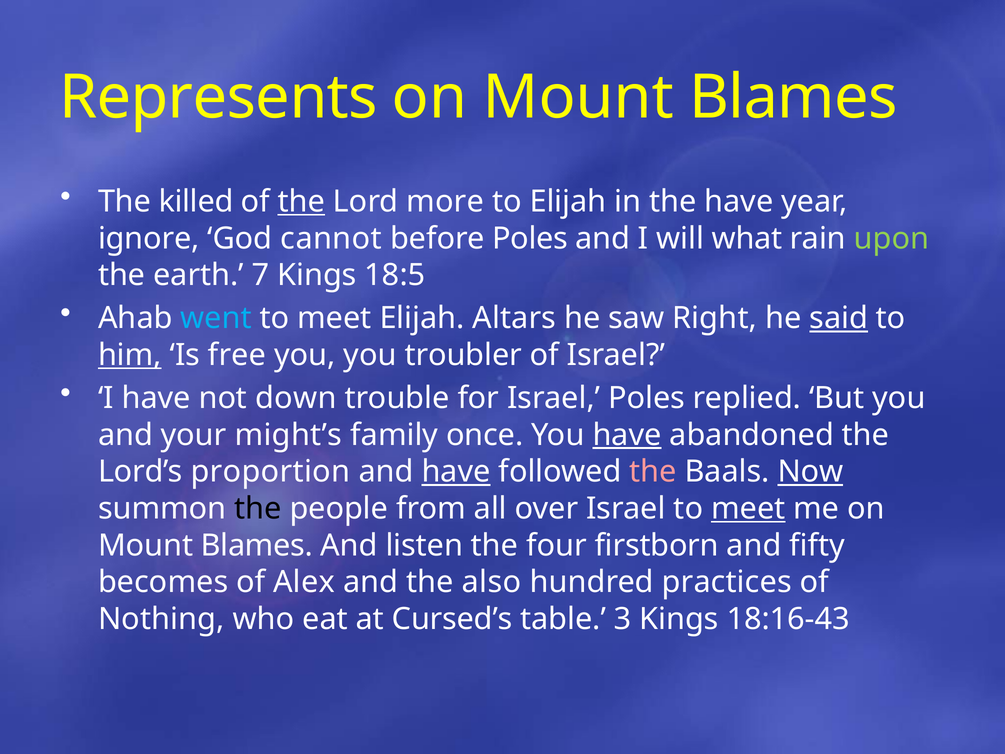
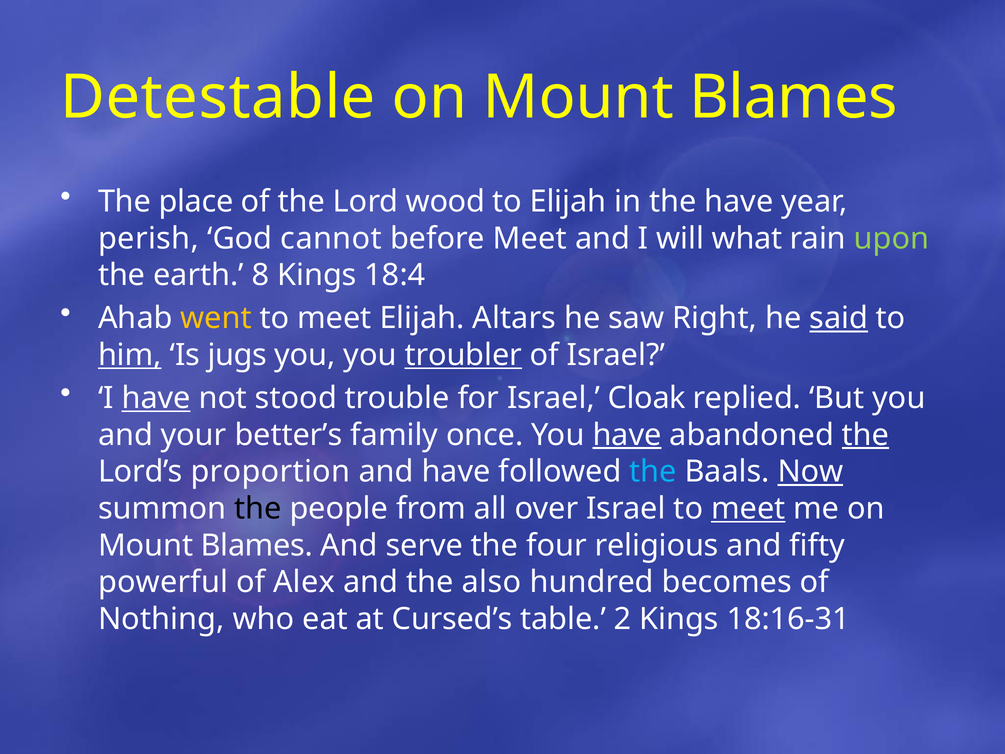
Represents: Represents -> Detestable (218, 97)
killed: killed -> place (196, 201)
the underline: present -> none (301, 201)
more: more -> wood (445, 201)
ignore: ignore -> perish (149, 238)
before Poles: Poles -> Meet (530, 238)
7: 7 -> 8 (261, 275)
18:5: 18:5 -> 18:4 (395, 275)
went colour: light blue -> yellow (216, 318)
free: free -> jugs (237, 355)
troubler underline: none -> present (463, 355)
have underline: none -> present (156, 398)
down: down -> stood (296, 398)
Israel Poles: Poles -> Cloak (647, 398)
might’s: might’s -> better’s (289, 435)
the underline: none -> present (866, 435)
have underline: present -> none (456, 472)
the colour: pink -> light blue (653, 472)
listen: listen -> serve (424, 545)
firstborn: firstborn -> religious (657, 545)
becomes: becomes -> powerful (163, 582)
practices: practices -> becomes (727, 582)
3: 3 -> 2 (623, 619)
18:16-43: 18:16-43 -> 18:16-31 (788, 619)
